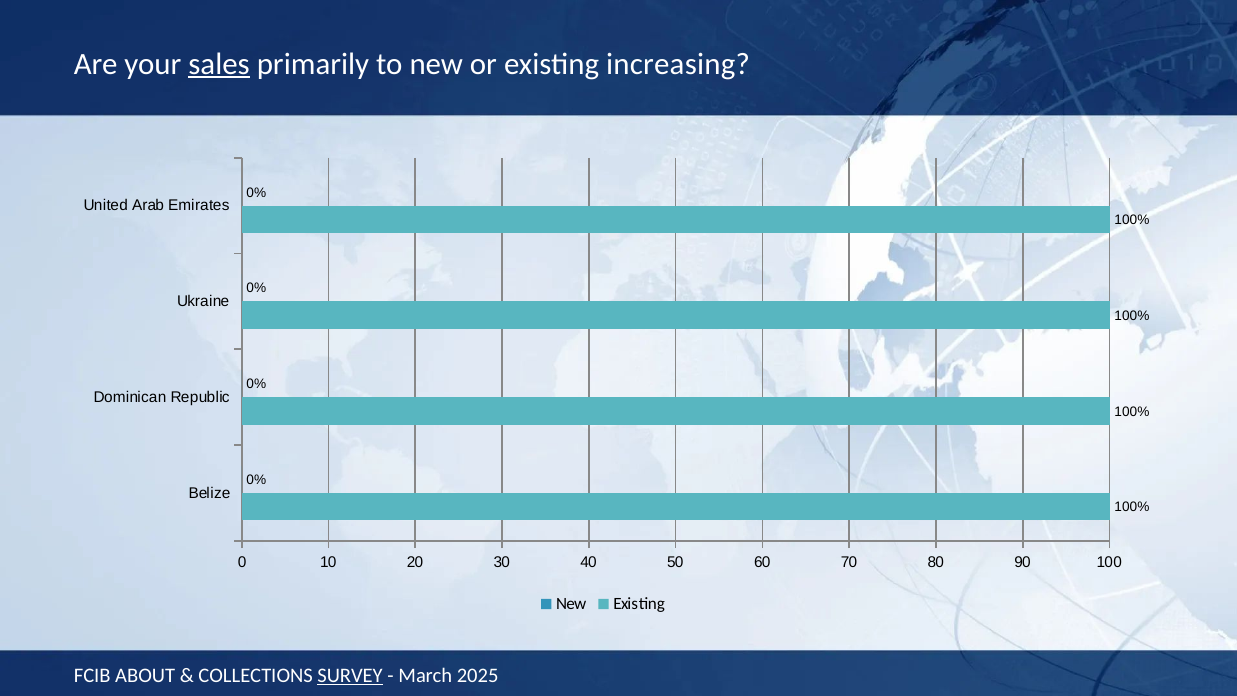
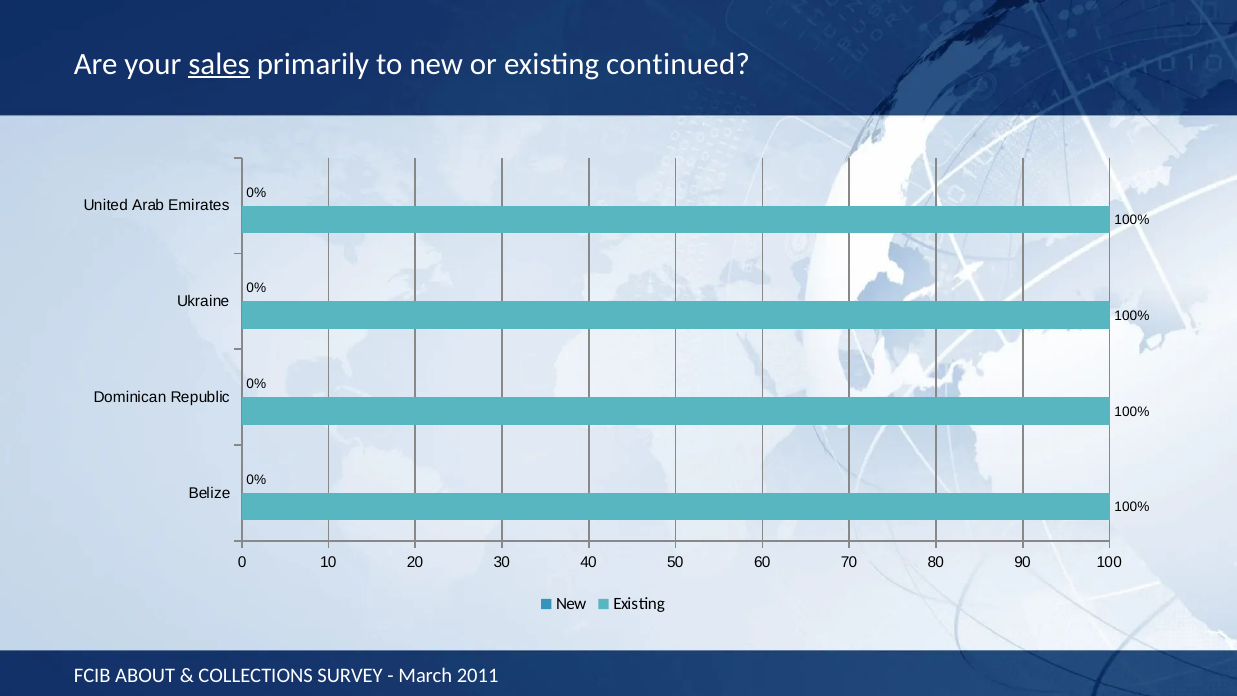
increasing: increasing -> continued (678, 64)
SURVEY underline: present -> none (350, 676)
2025: 2025 -> 2011 (478, 676)
